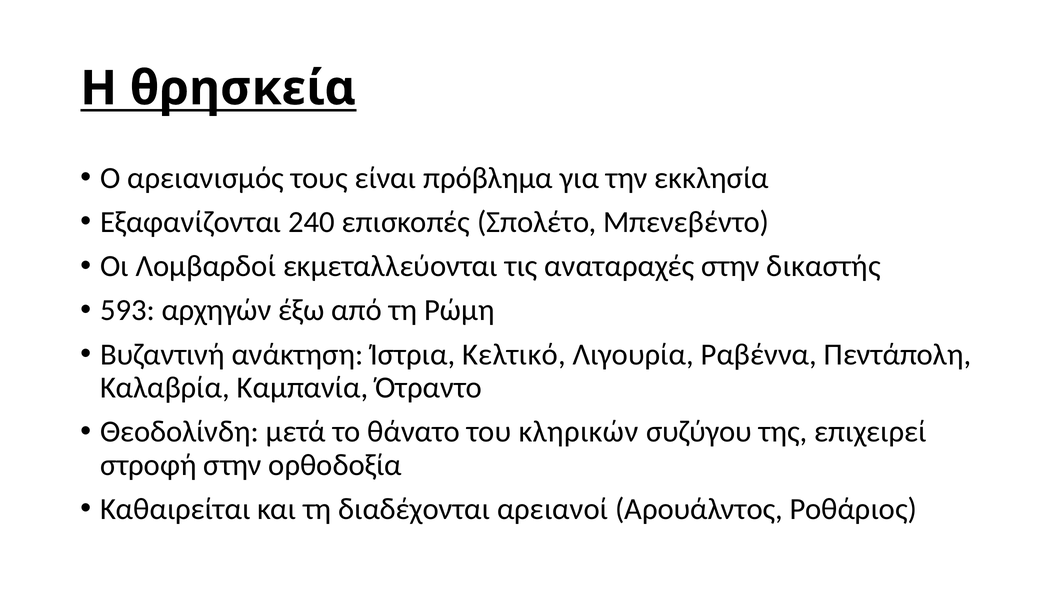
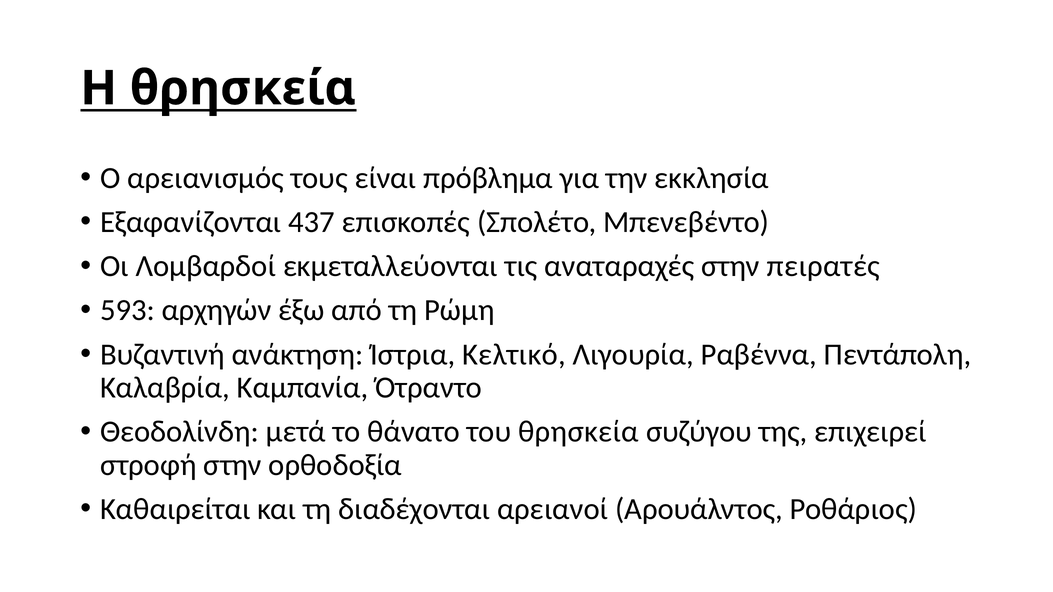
240: 240 -> 437 (312, 222)
δικαστής: δικαστής -> πειρατές (823, 266)
του κληρικών: κληρικών -> θρησκεία (579, 432)
